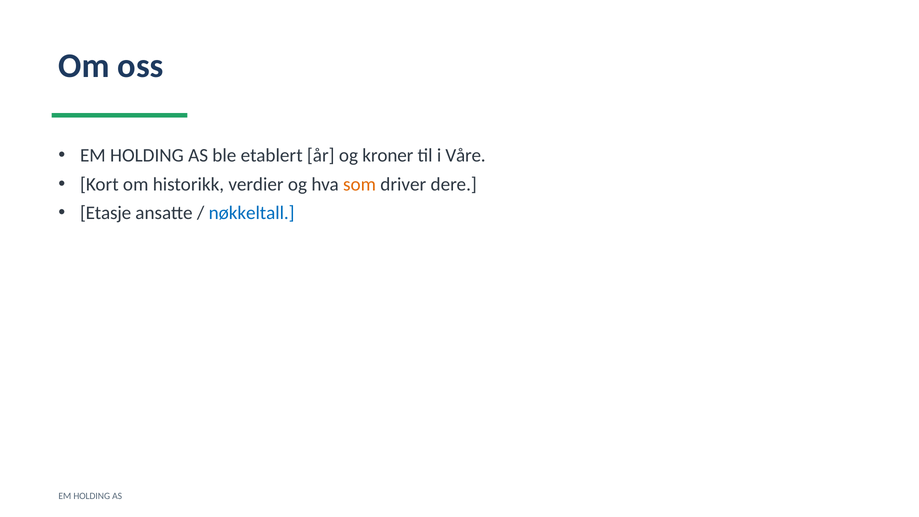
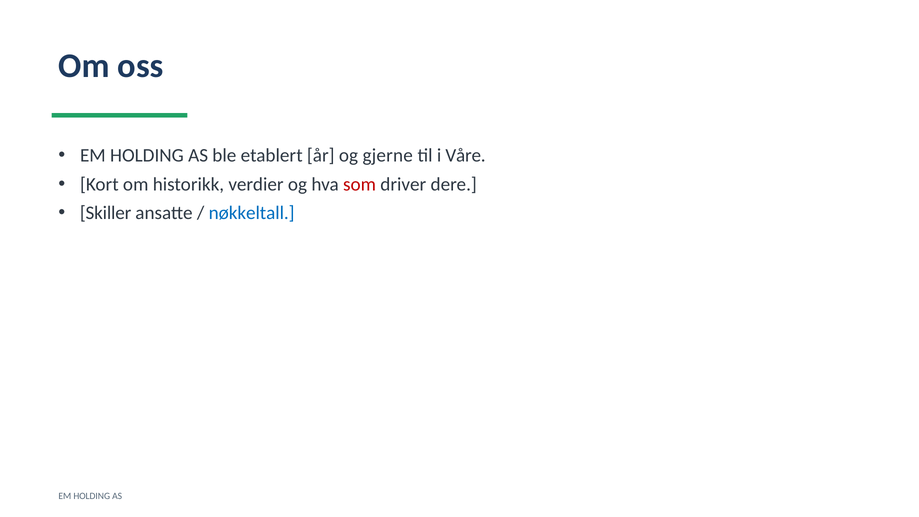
kroner: kroner -> gjerne (388, 156)
som colour: orange -> red (360, 184)
Etasje: Etasje -> Skiller (106, 213)
